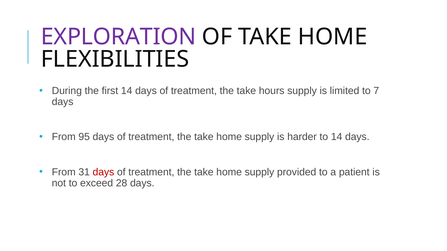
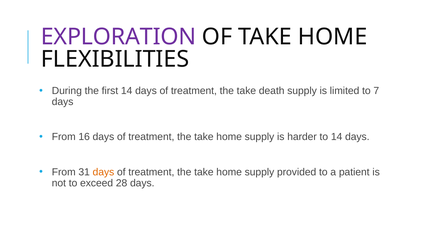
hours: hours -> death (272, 91)
95: 95 -> 16 (84, 137)
days colour: red -> orange (103, 172)
